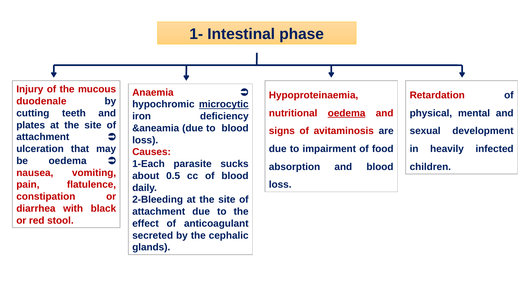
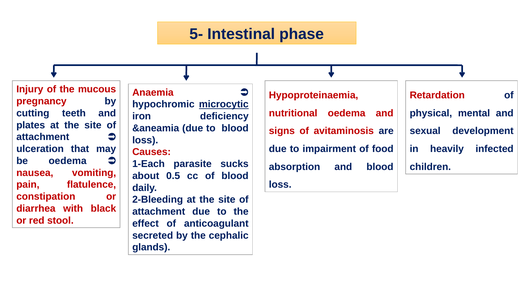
1-: 1- -> 5- (196, 34)
duodenale: duodenale -> pregnancy (41, 101)
oedema underline: present -> none (347, 113)
